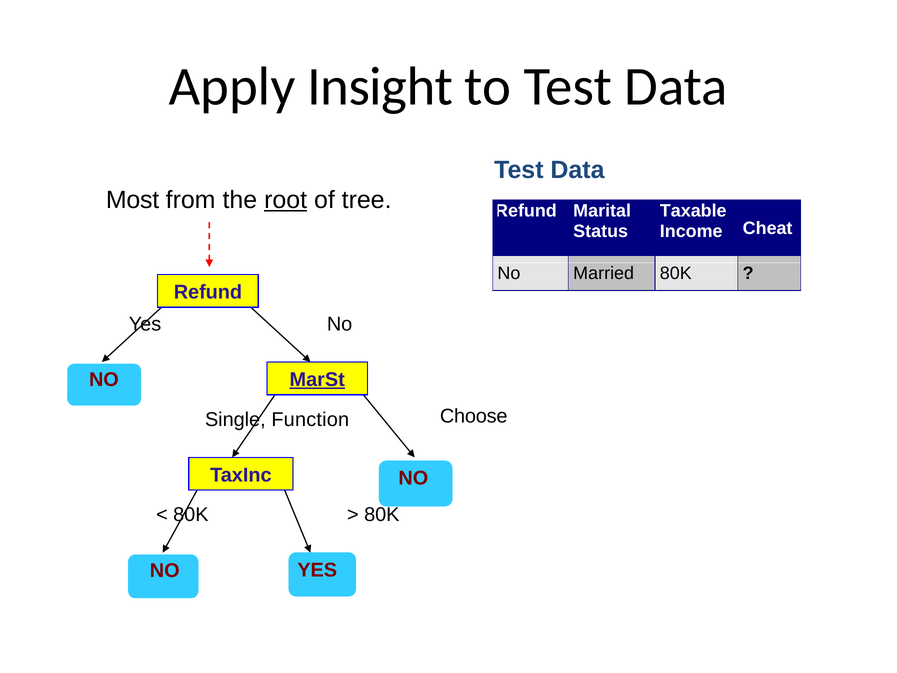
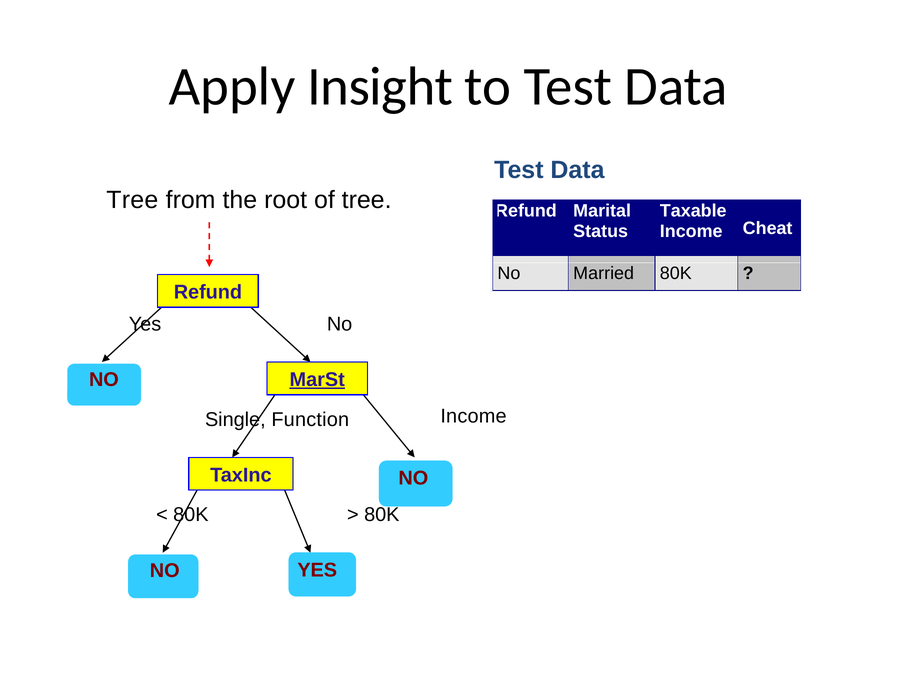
Most: Most -> Tree (132, 200)
root underline: present -> none (286, 200)
Choose: Choose -> Income (474, 416)
